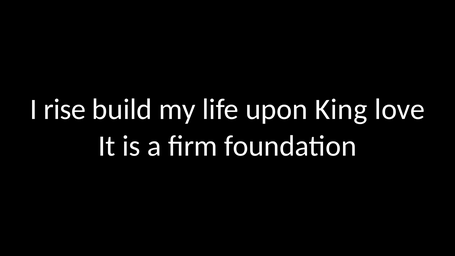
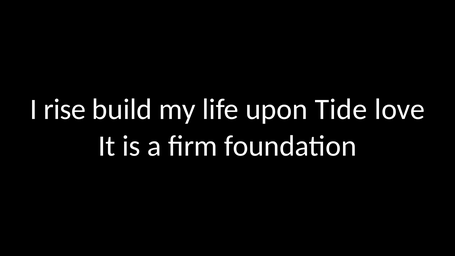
King: King -> Tide (341, 109)
